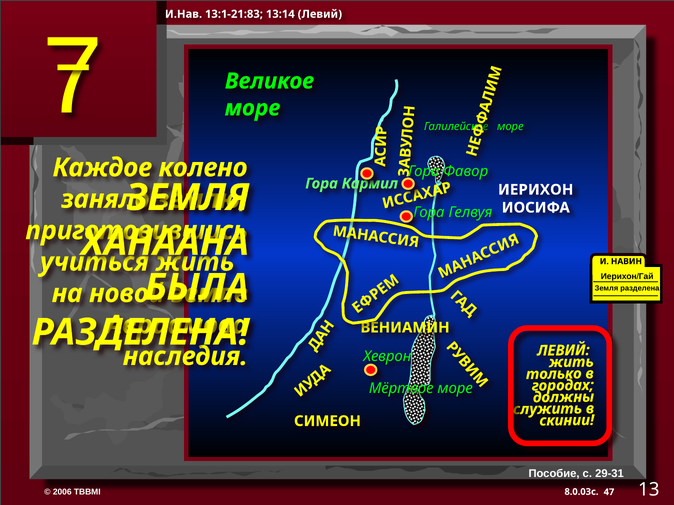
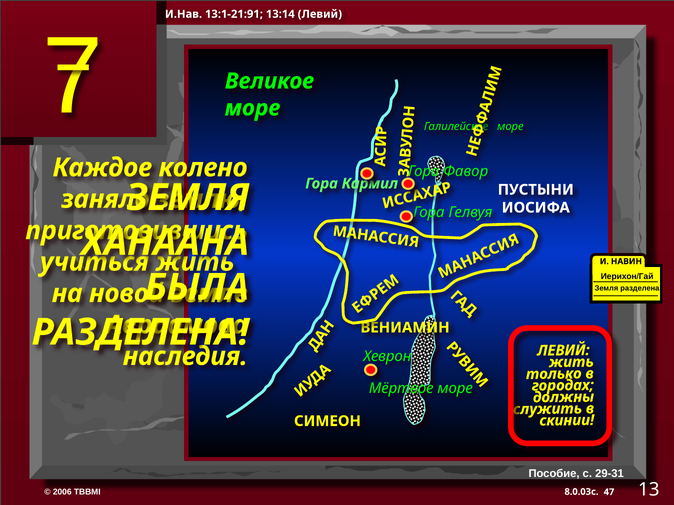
13:1-21:83: 13:1-21:83 -> 13:1-21:91 (234, 14)
ИЕРИХОН: ИЕРИХОН -> ПУСТЫНИ (536, 190)
